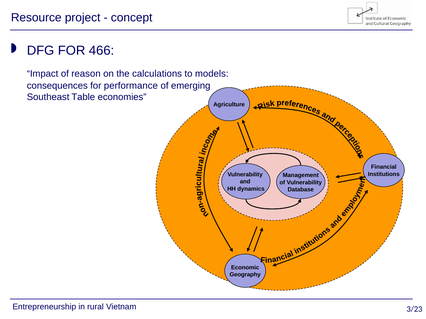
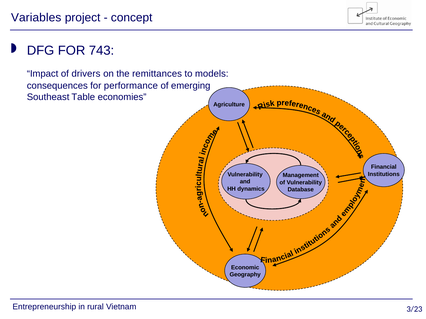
Resource: Resource -> Variables (36, 17)
466: 466 -> 743 (102, 51)
reason: reason -> drivers (86, 74)
calculations: calculations -> remittances (157, 74)
